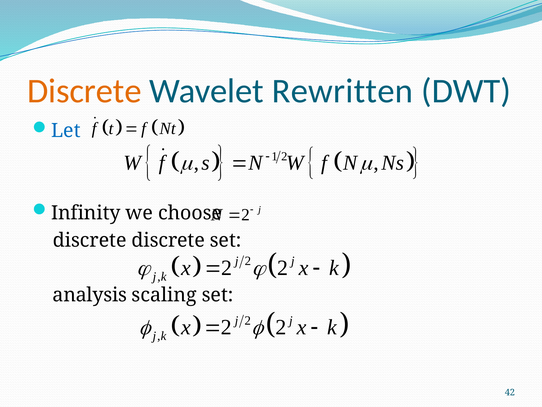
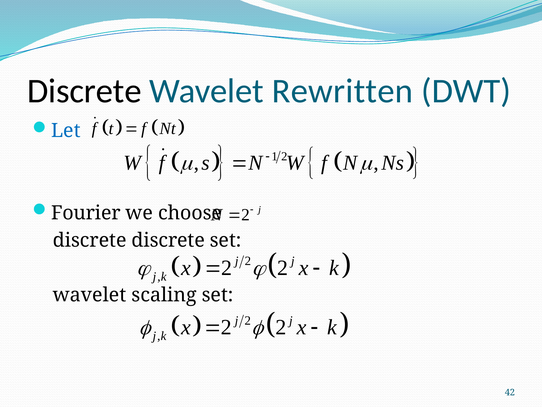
Discrete colour: orange -> black (84, 91)
Infinity: Infinity -> Fourier (86, 213)
analysis: analysis -> wavelet (90, 295)
